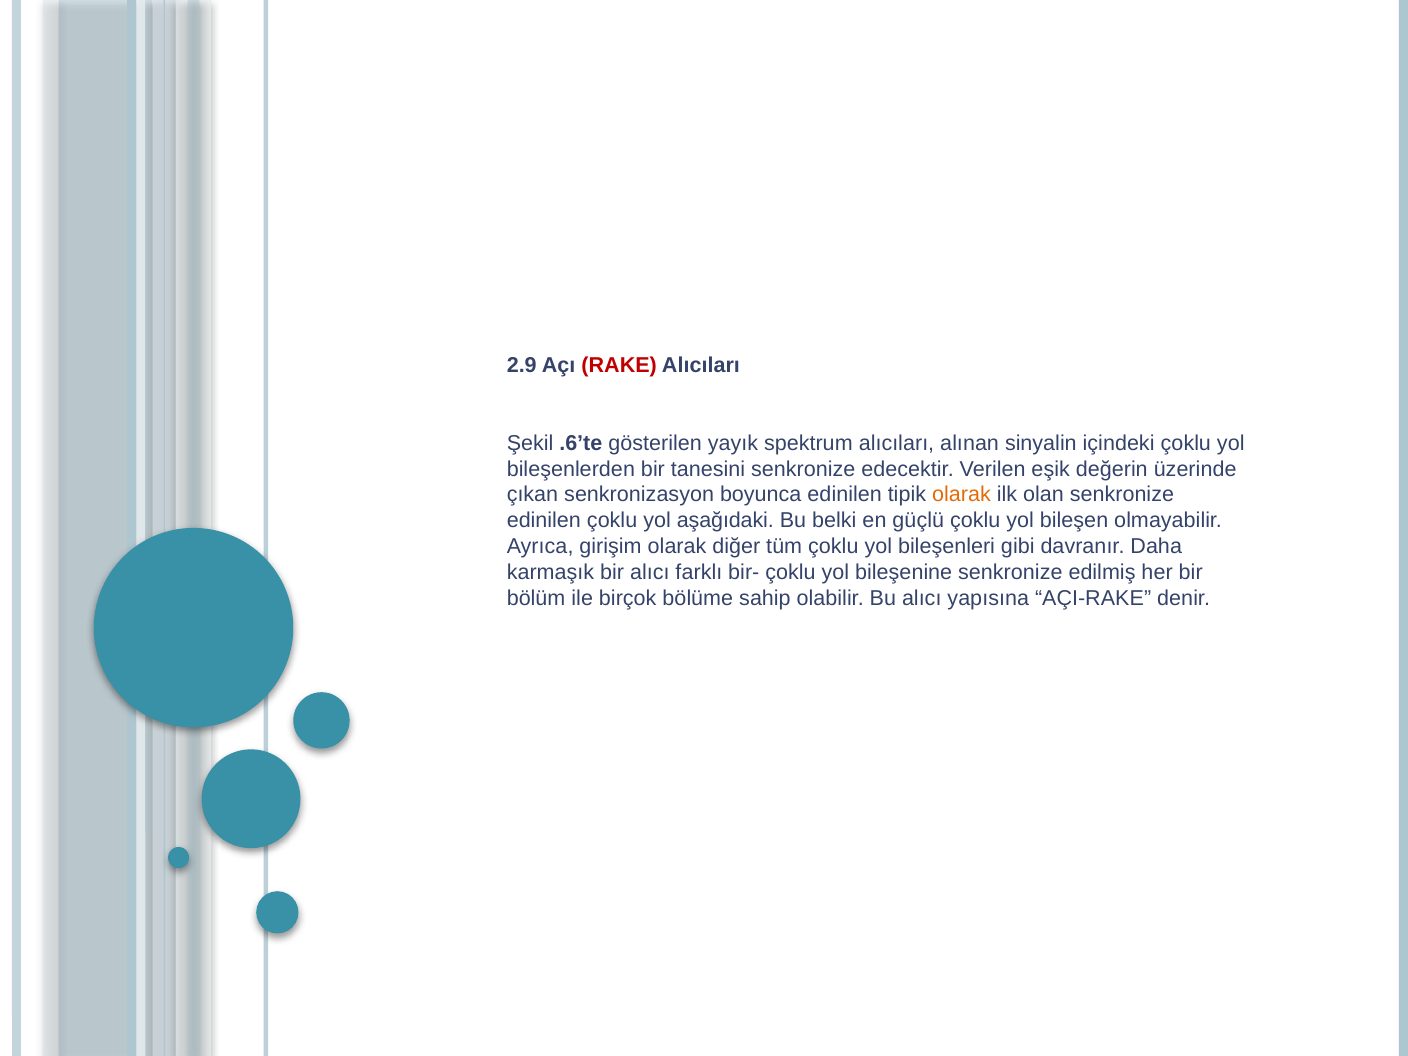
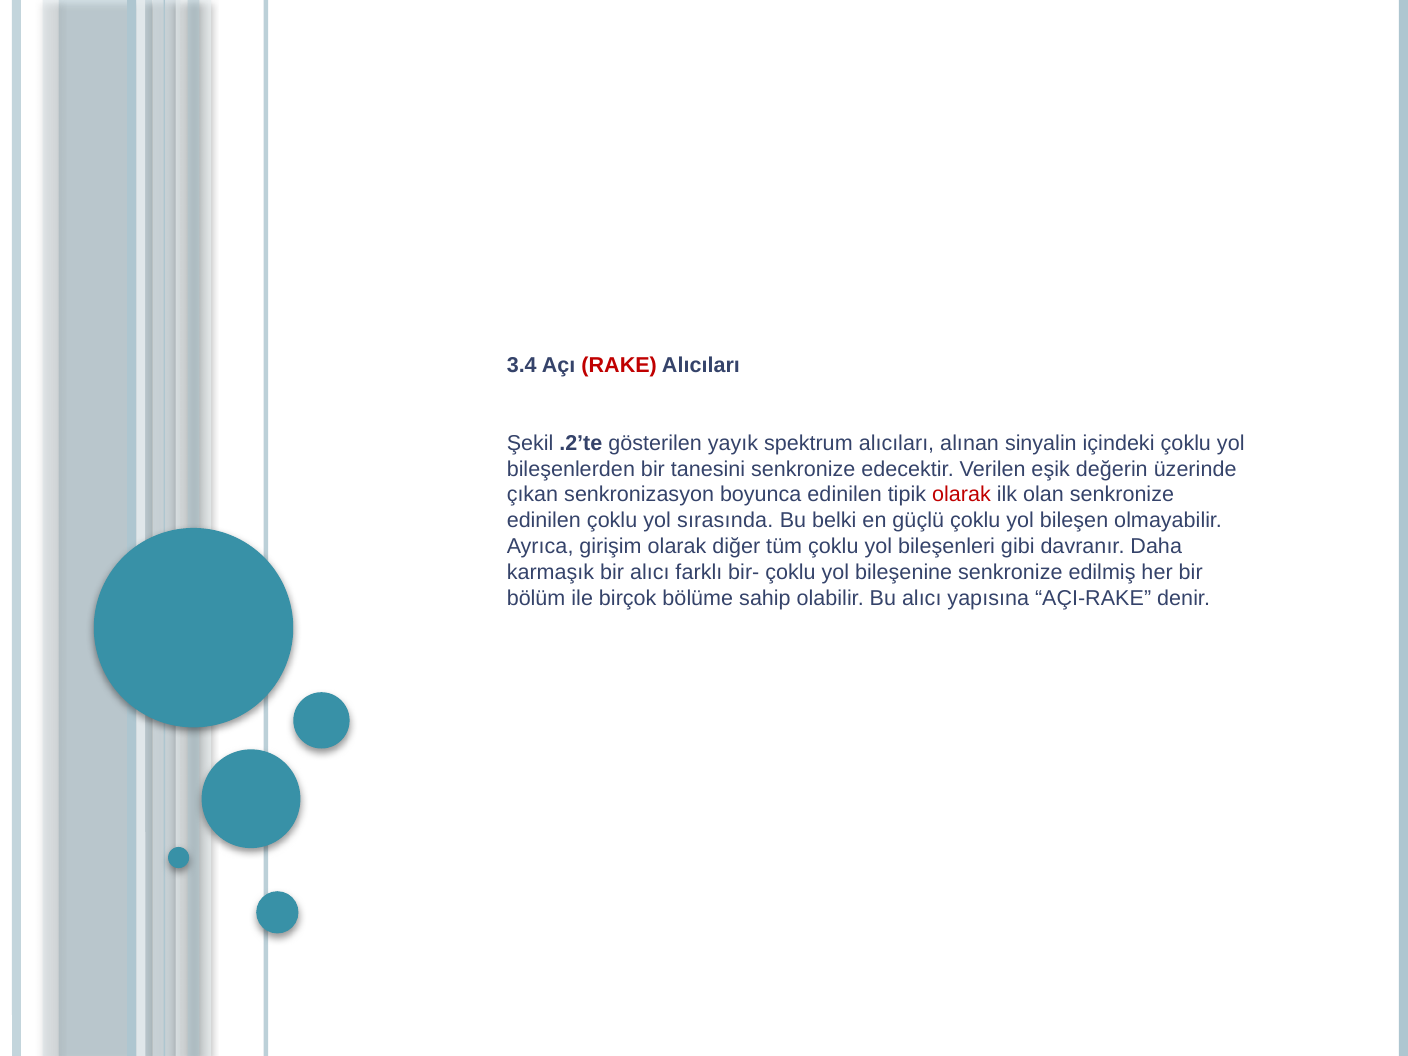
2.9: 2.9 -> 3.4 (522, 366)
.6’te: .6’te -> .2’te (581, 443)
olarak colour: orange -> red (961, 495)
aşağıdaki: aşağıdaki -> sırasında (725, 521)
